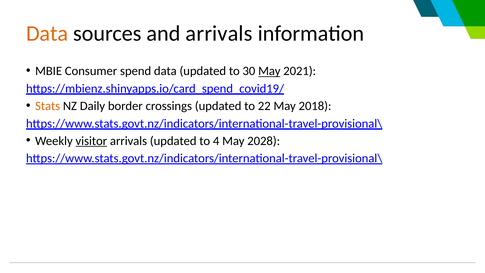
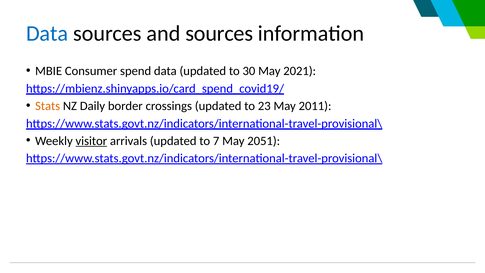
Data colour: orange -> blue (47, 34)
and arrivals: arrivals -> sources (219, 34)
May underline: present -> none (269, 71)
22: 22 -> 23 (264, 106)
2018: 2018 -> 2011 (315, 106)
4: 4 -> 7 (216, 141)
2028: 2028 -> 2051 (264, 141)
